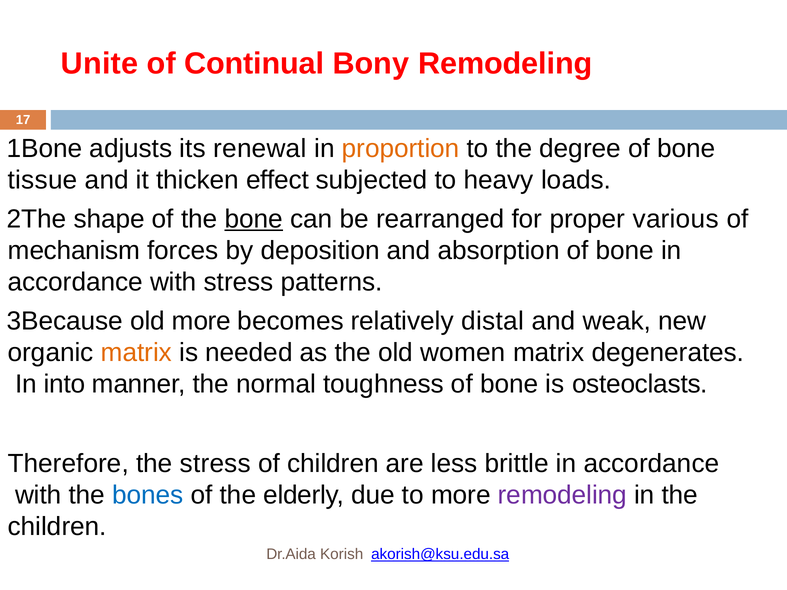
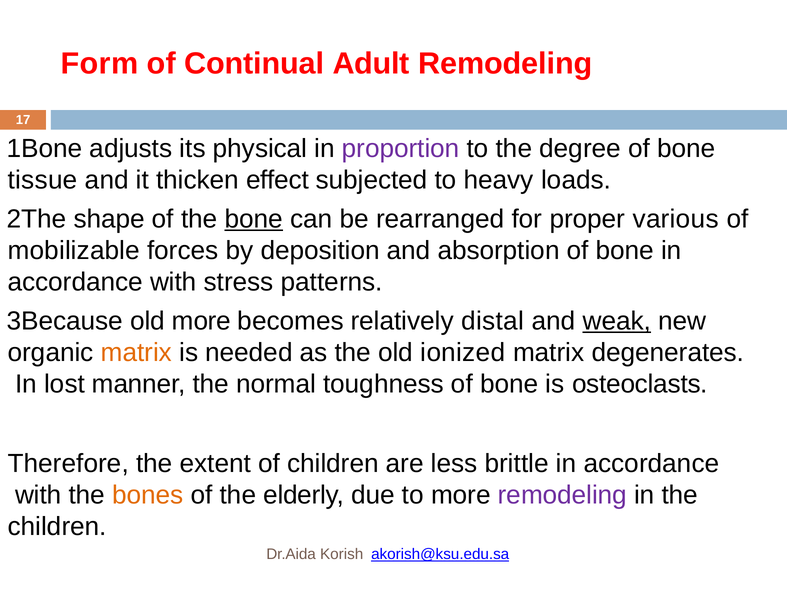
Unite: Unite -> Form (100, 64)
Bony: Bony -> Adult (371, 64)
renewal: renewal -> physical (260, 149)
proportion colour: orange -> purple (401, 149)
mechanism: mechanism -> mobilizable (74, 251)
weak underline: none -> present (617, 321)
women: women -> ionized (463, 353)
into: into -> lost (65, 384)
the stress: stress -> extent (215, 464)
bones colour: blue -> orange (148, 495)
